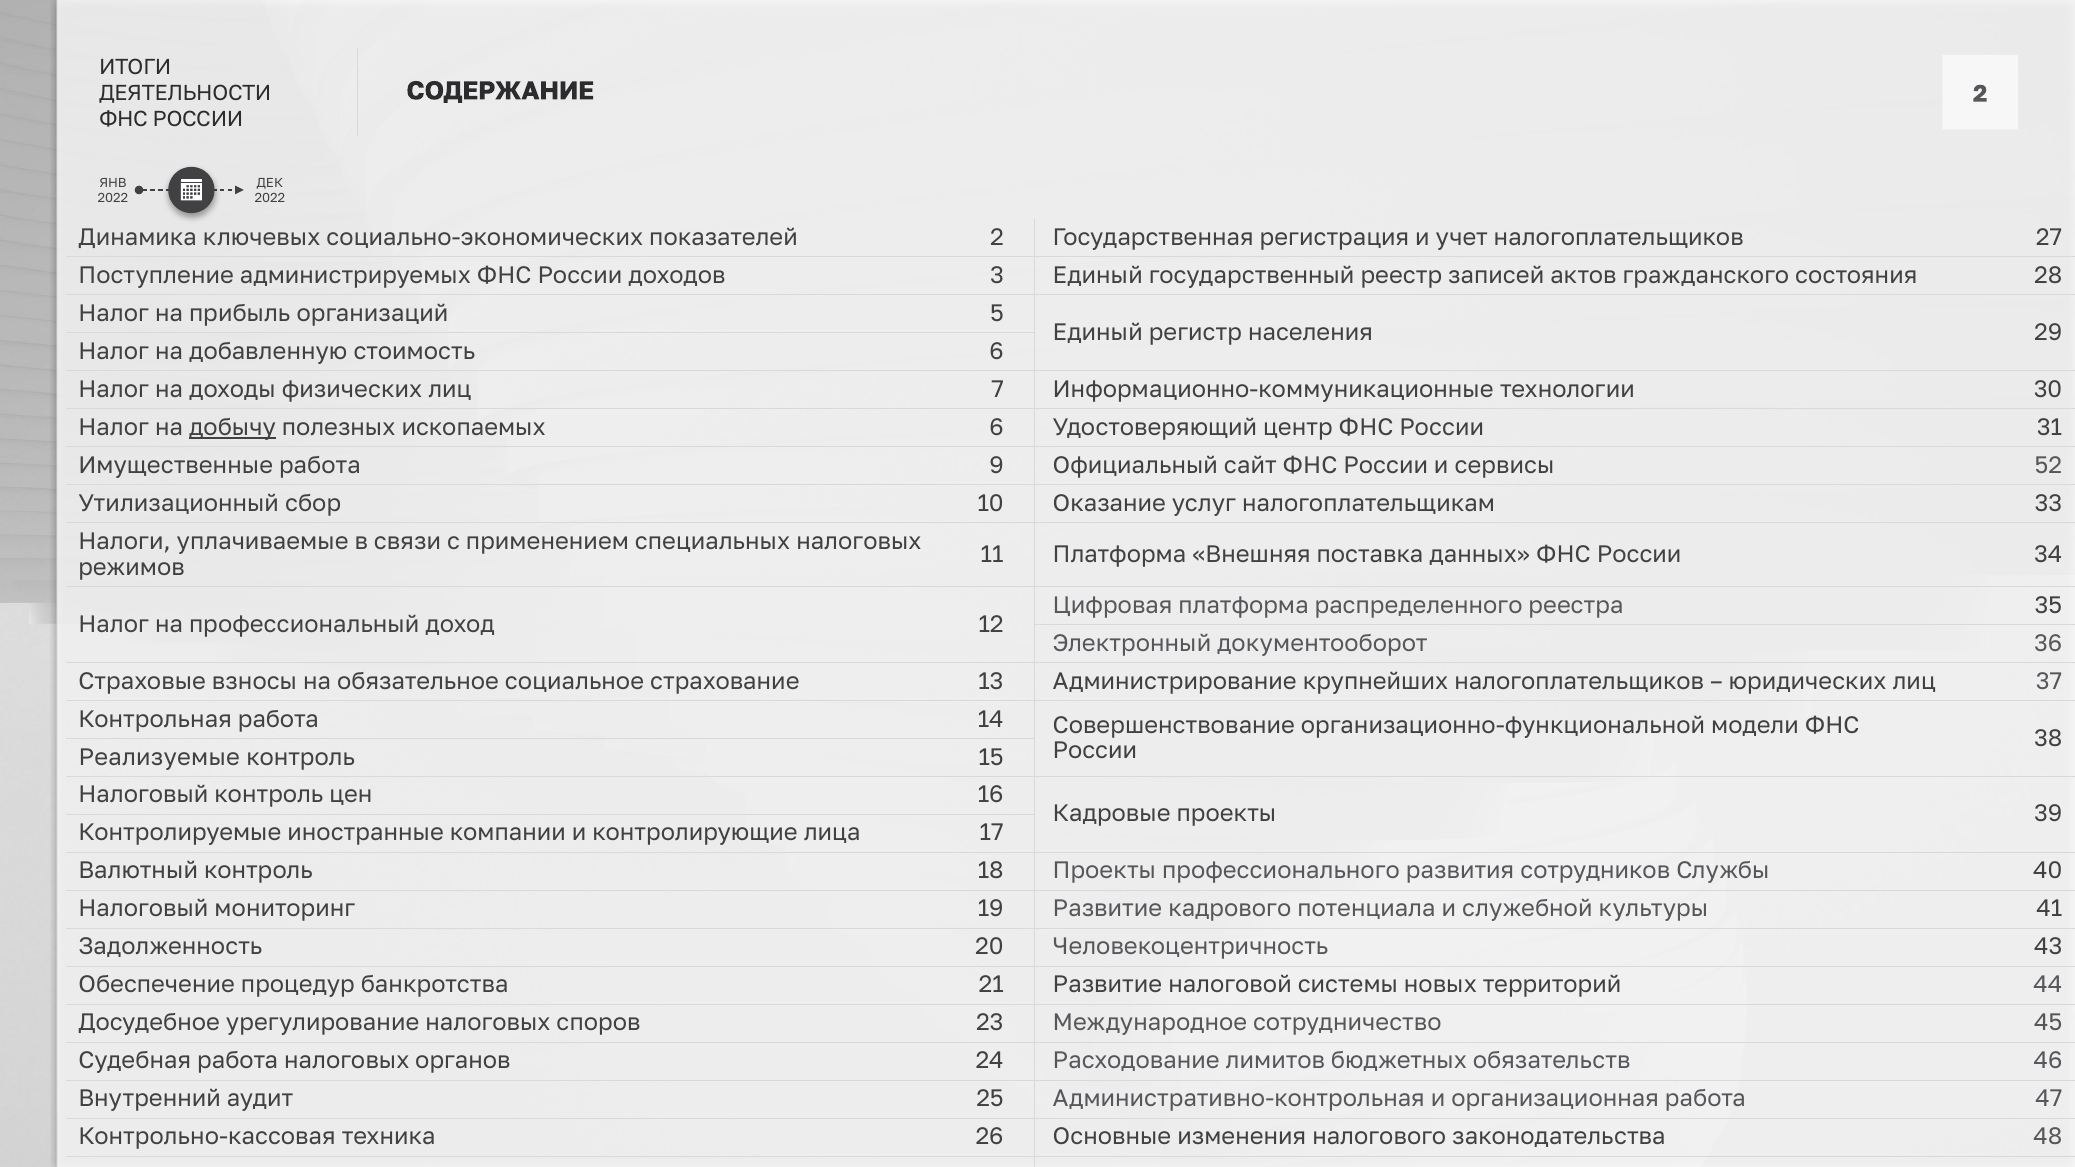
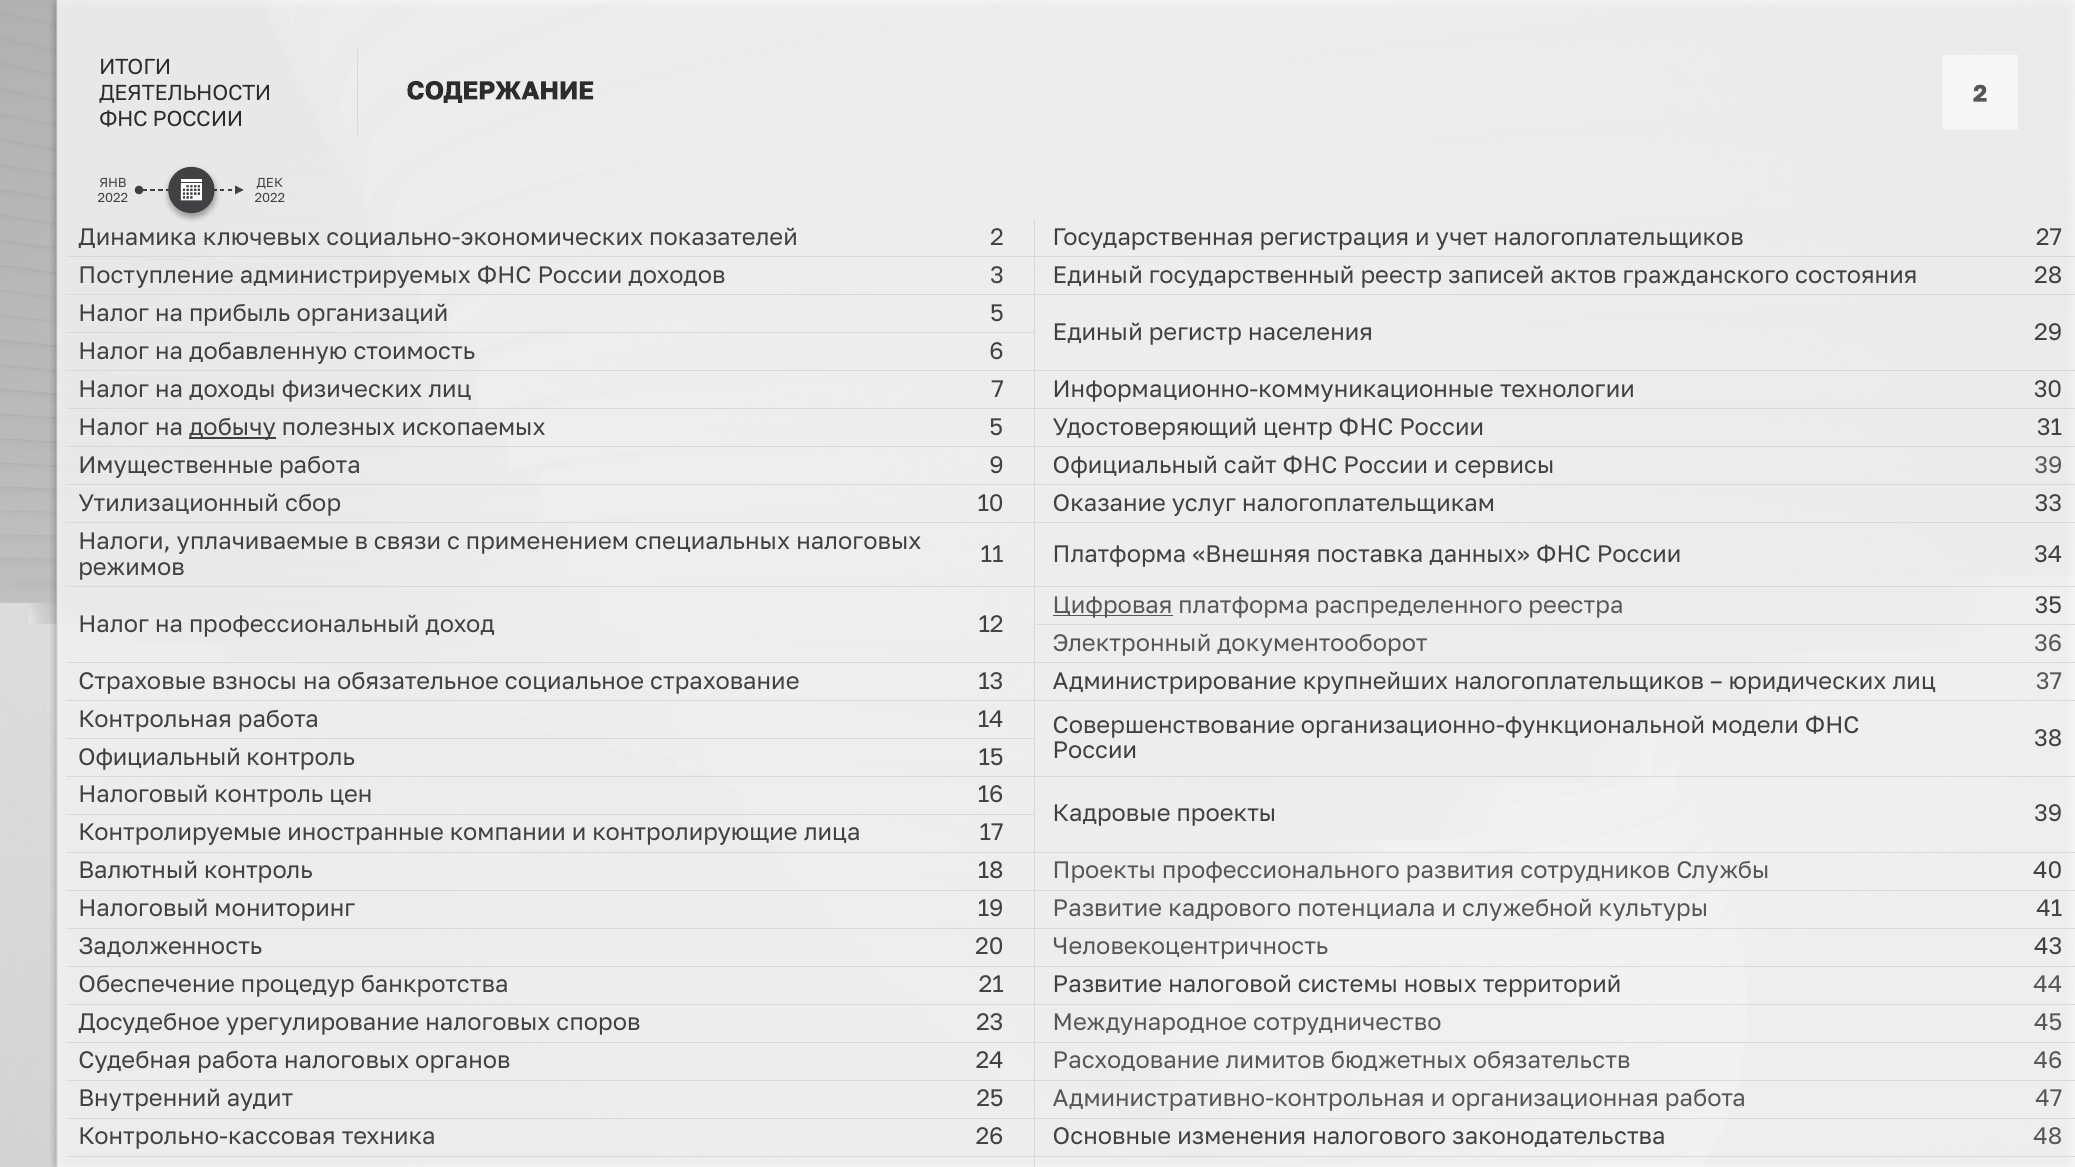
ископаемых 6: 6 -> 5 (996, 428)
сервисы 52: 52 -> 39 (2048, 466)
Цифровая underline: none -> present (1113, 605)
Реализуемые: Реализуемые -> Официальный (160, 757)
